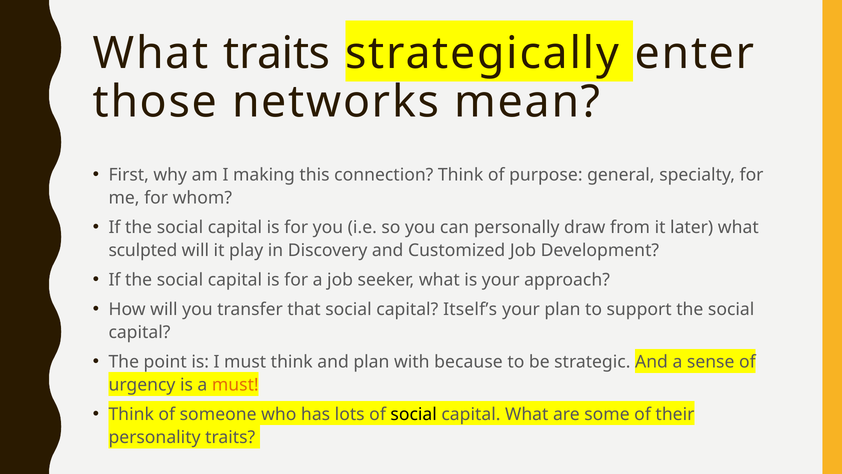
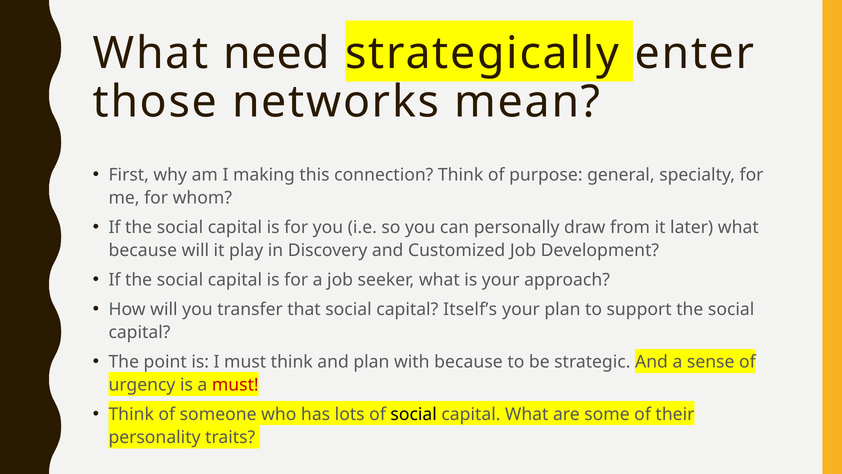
What traits: traits -> need (277, 53)
sculpted: sculpted -> because (143, 250)
must colour: orange -> red (235, 385)
